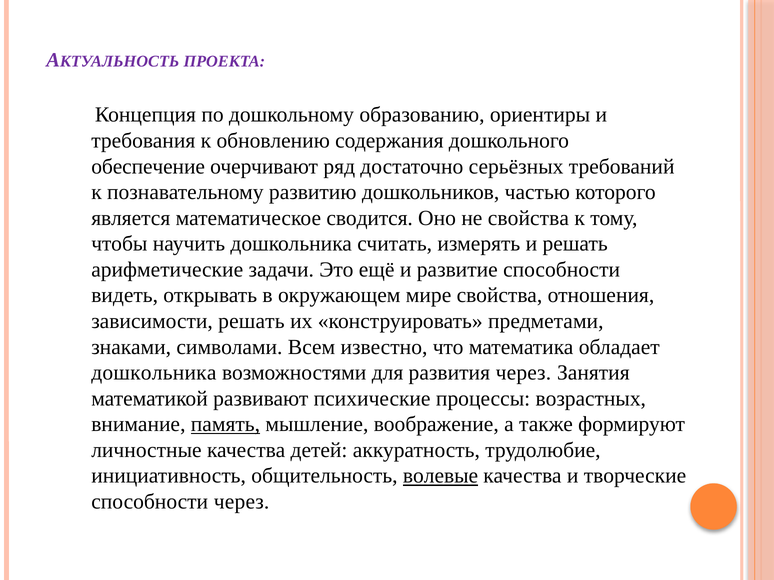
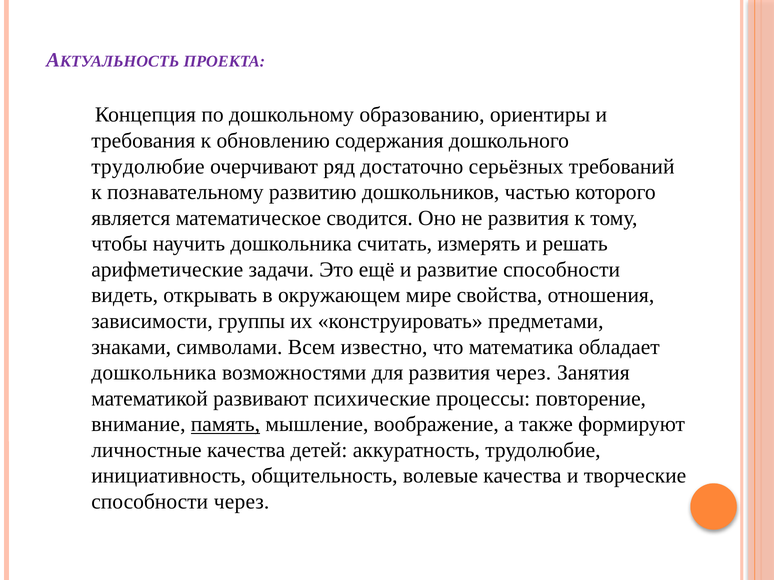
обеспечение: обеспечение -> трудолюбие (148, 167)
не свойства: свойства -> развития (528, 218)
зависимости решать: решать -> группы (252, 321)
возрастных: возрастных -> повторение (591, 399)
волевые underline: present -> none (441, 476)
